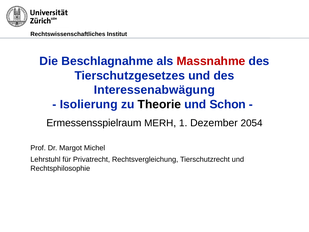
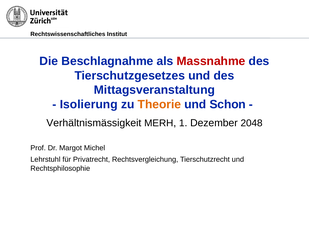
Interessenabwägung: Interessenabwägung -> Mittagsveranstaltung (154, 90)
Theorie colour: black -> orange (159, 104)
Ermessensspielraum: Ermessensspielraum -> Verhältnismässigkeit (94, 123)
2054: 2054 -> 2048 (252, 123)
